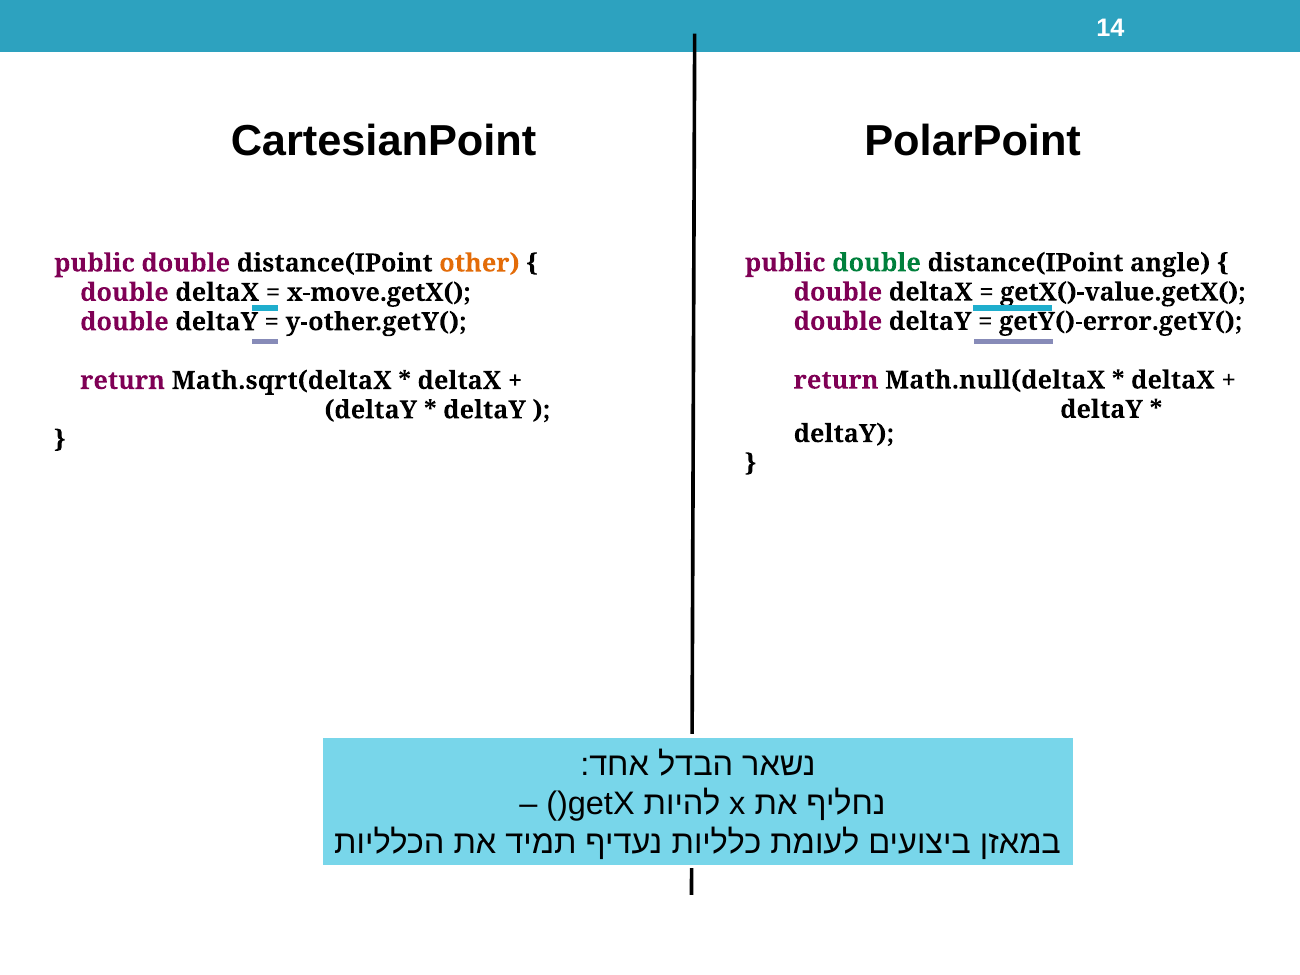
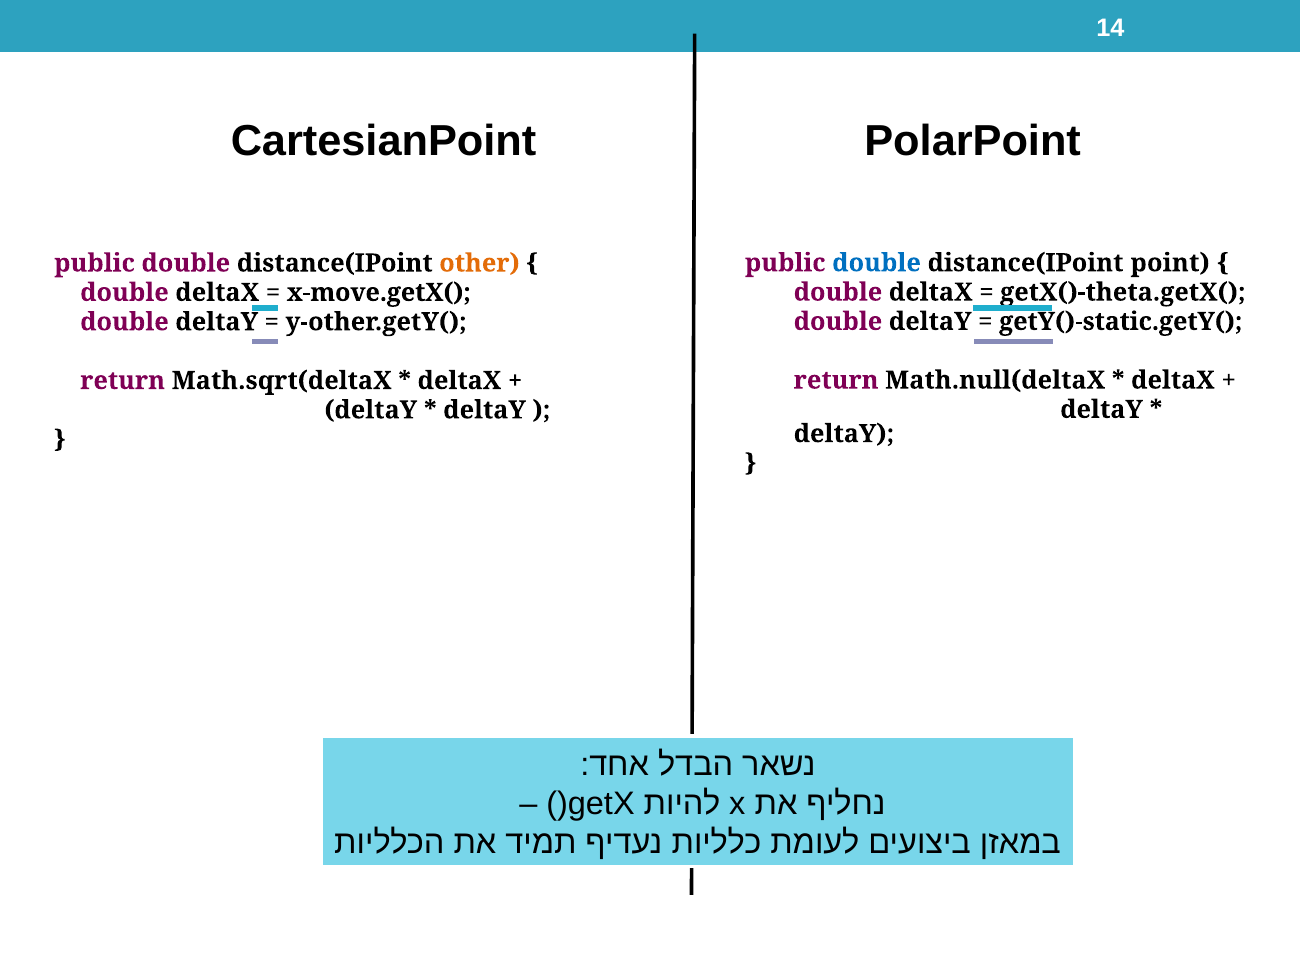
double colour: green -> blue (877, 263)
angle: angle -> point (1170, 263)
getX()-value.getX(: getX()-value.getX( -> getX()-theta.getX( (1123, 292)
getY()-error.getY(: getY()-error.getY( -> getY()-static.getY( (1121, 322)
